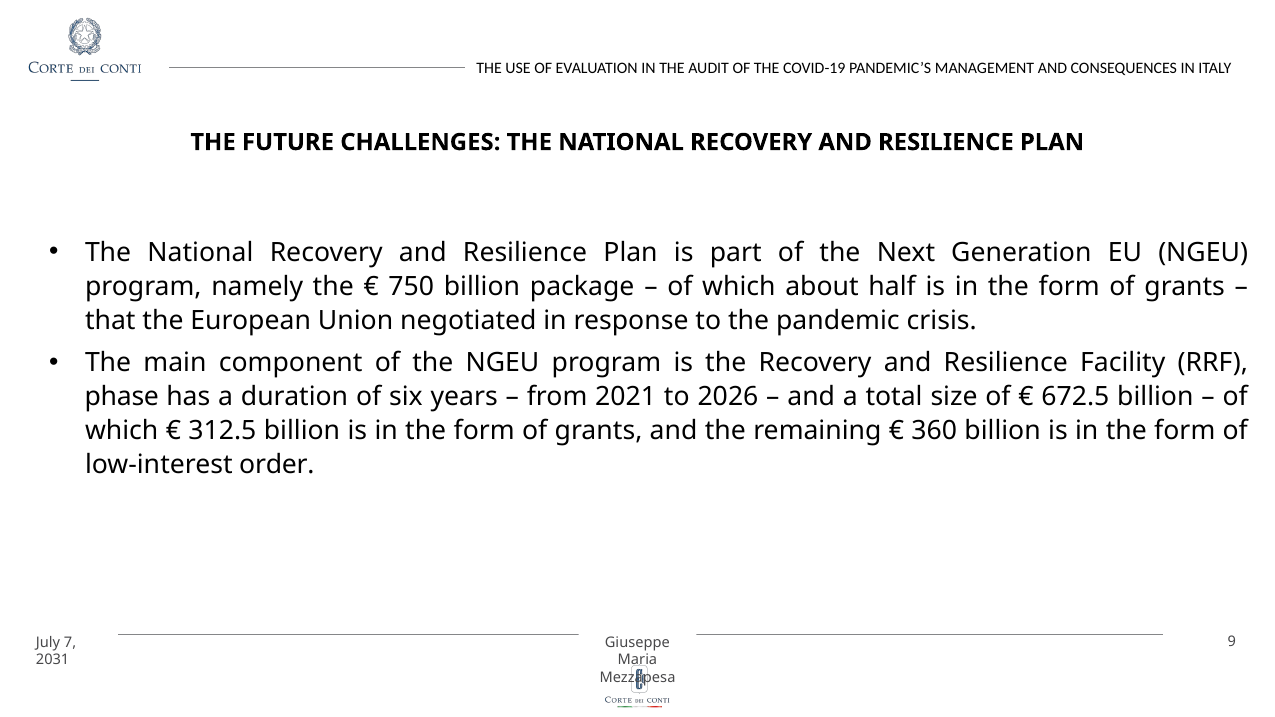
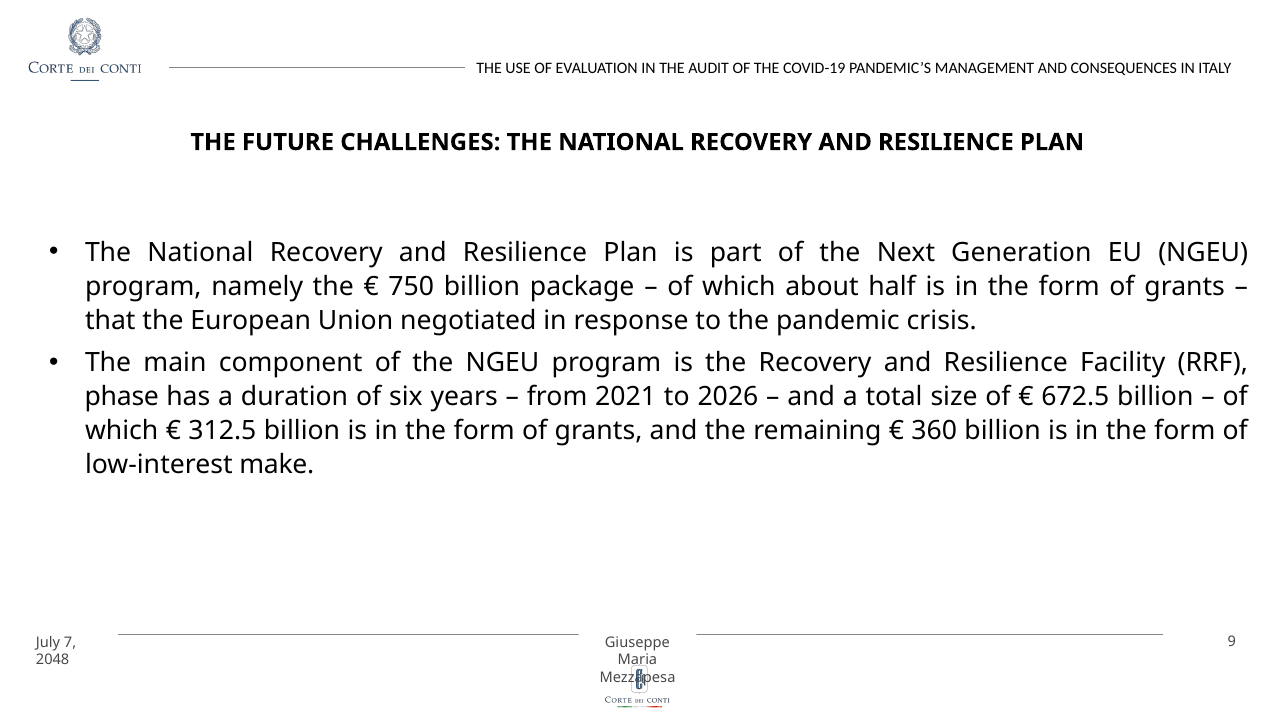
order: order -> make (277, 465)
2031: 2031 -> 2048 (53, 660)
